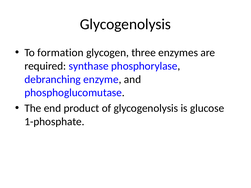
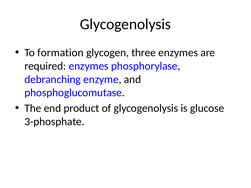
required synthase: synthase -> enzymes (89, 66)
1-phosphate: 1-phosphate -> 3-phosphate (54, 122)
